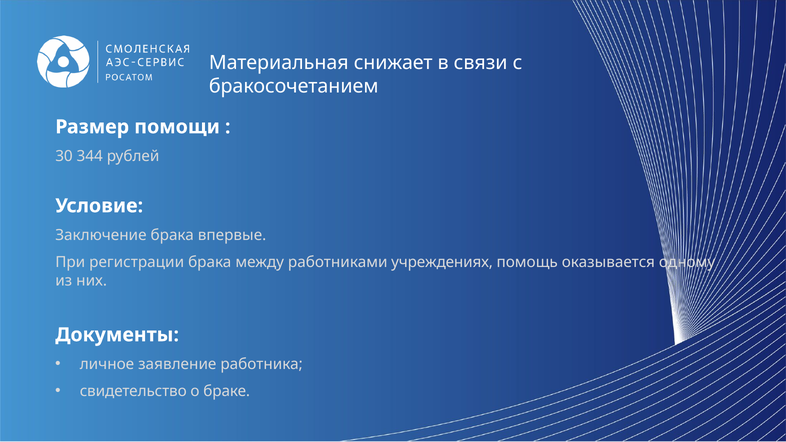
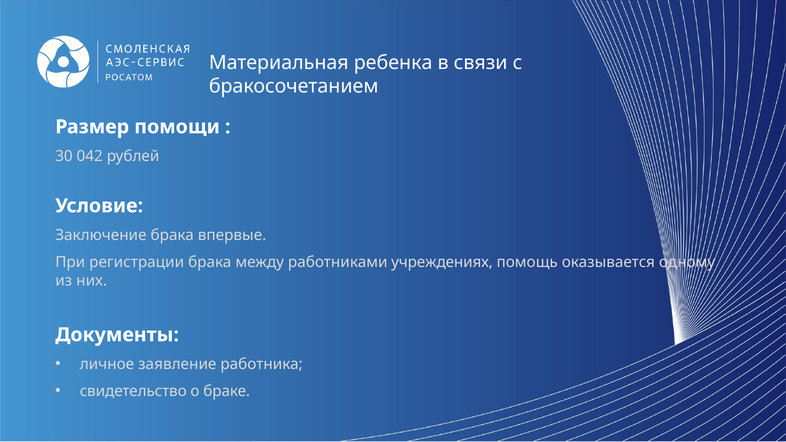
снижает: снижает -> ребенка (393, 63)
344: 344 -> 042 (90, 156)
